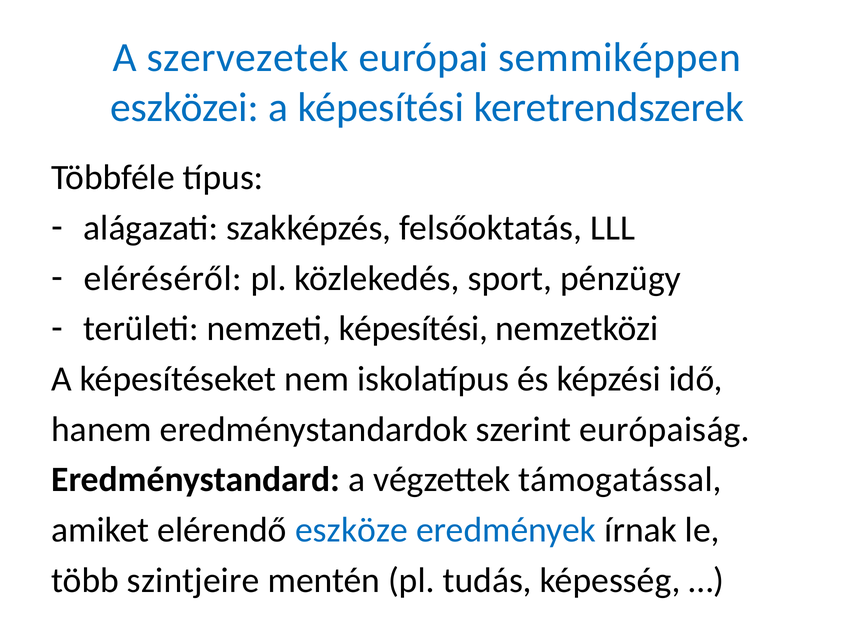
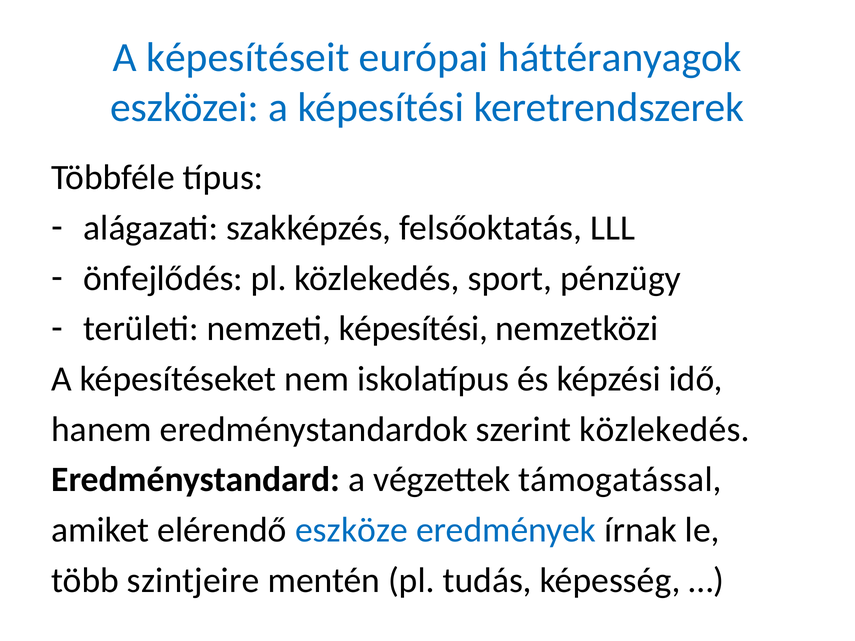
szervezetek: szervezetek -> képesítéseit (248, 58)
semmiképpen: semmiképpen -> háttéranyagok (620, 58)
eléréséről: eléréséről -> önfejlődés (163, 278)
szerint európaiság: európaiság -> közlekedés (665, 430)
